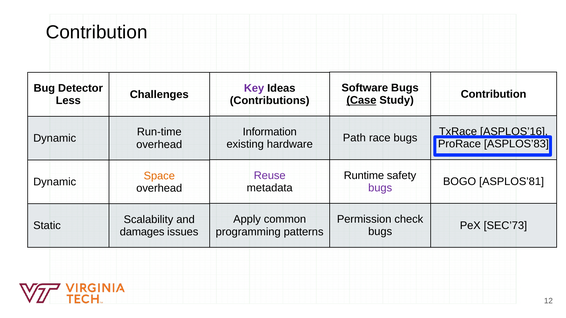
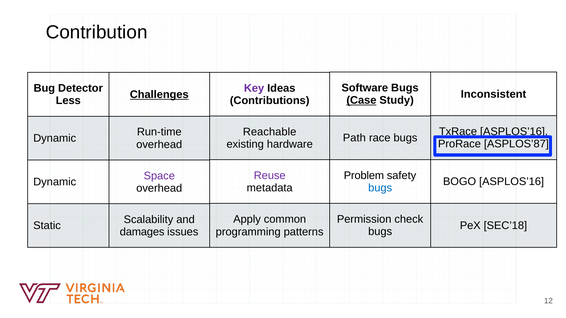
Contribution: Contribution -> Inconsistent (494, 94)
Challenges underline: none -> present (159, 95)
Information: Information -> Reachable (270, 132)
ASPLOS’83: ASPLOS’83 -> ASPLOS’87 (516, 144)
Runtime: Runtime -> Problem (364, 176)
Space colour: orange -> purple (159, 176)
BOGO ASPLOS’81: ASPLOS’81 -> ASPLOS’16 (512, 182)
bugs colour: purple -> blue (380, 188)
SEC’73: SEC’73 -> SEC’18 (505, 226)
